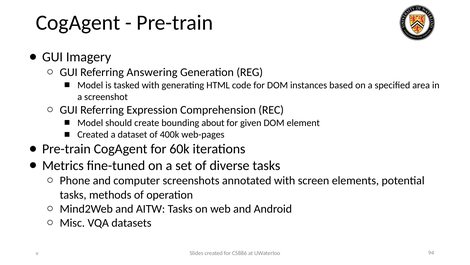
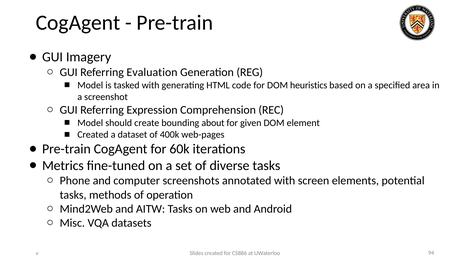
Answering: Answering -> Evaluation (152, 72)
instances: instances -> heuristics (309, 85)
